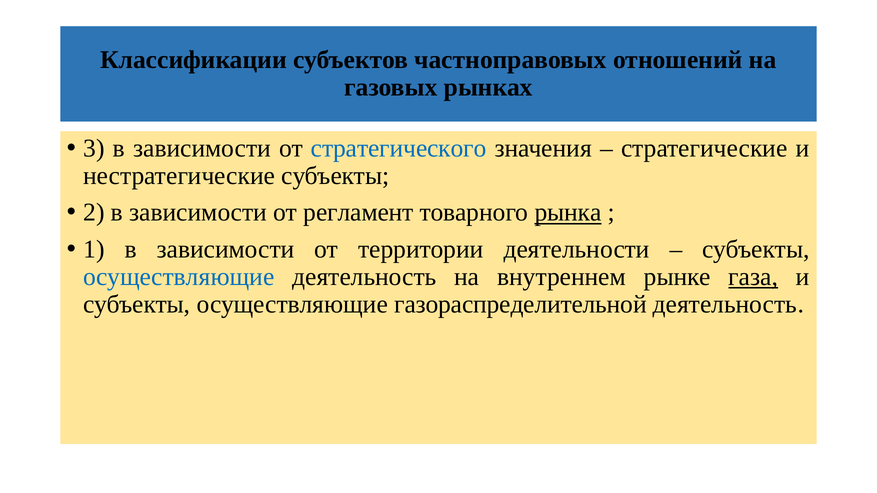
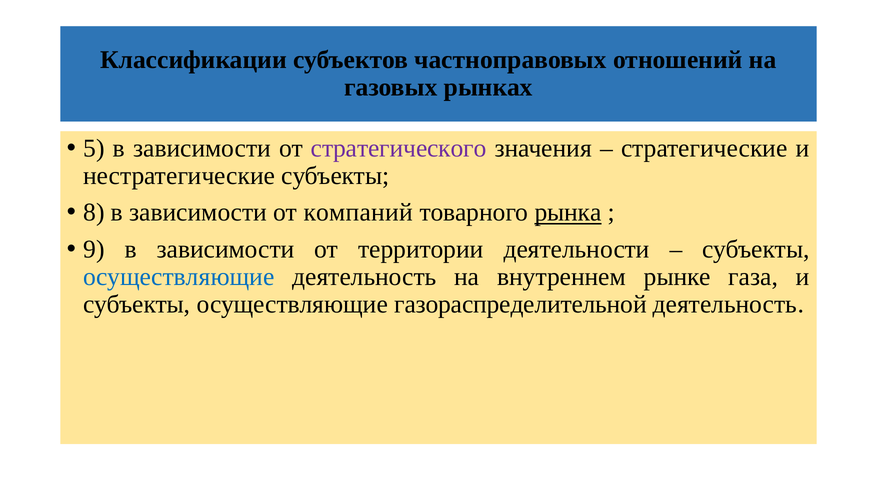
3: 3 -> 5 (94, 148)
стратегического colour: blue -> purple (399, 148)
2: 2 -> 8 (94, 213)
регламент: регламент -> компаний (358, 213)
1: 1 -> 9 (94, 249)
газа underline: present -> none (753, 277)
